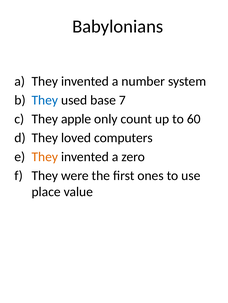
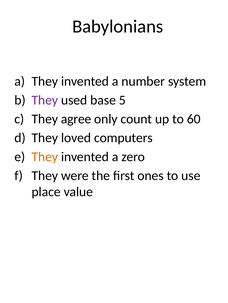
They colour: blue -> purple (45, 100)
7: 7 -> 5 (122, 100)
apple: apple -> agree (76, 119)
